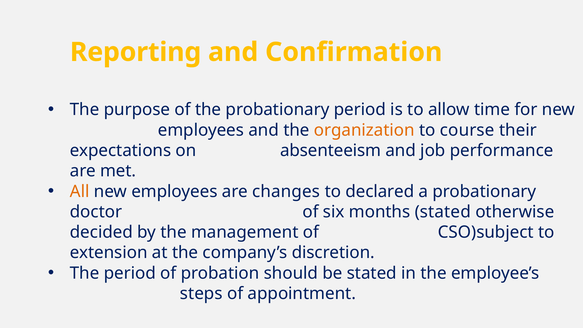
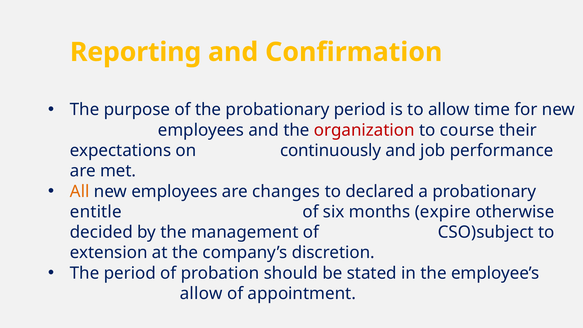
organization colour: orange -> red (364, 130)
absenteeism: absenteeism -> continuously (331, 151)
doctor: doctor -> entitle (96, 212)
months stated: stated -> expire (443, 212)
steps: steps -> allow (201, 293)
